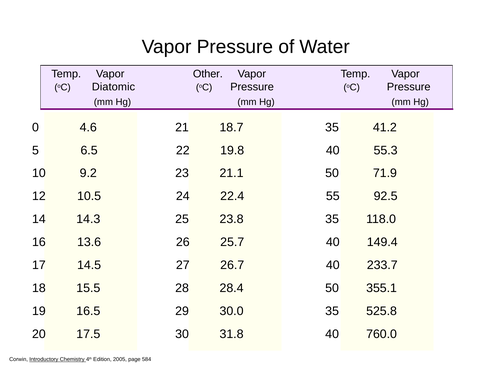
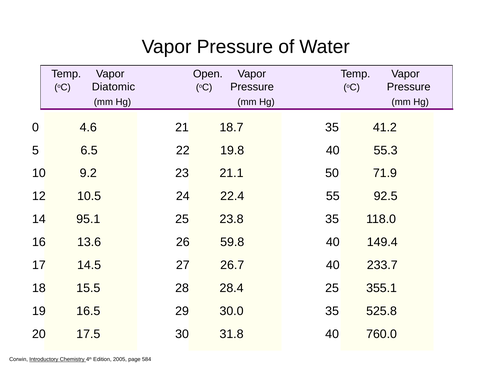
Other: Other -> Open (208, 74)
14.3: 14.3 -> 95.1 (88, 219)
25.7: 25.7 -> 59.8 (232, 242)
28.4 50: 50 -> 25 (332, 288)
